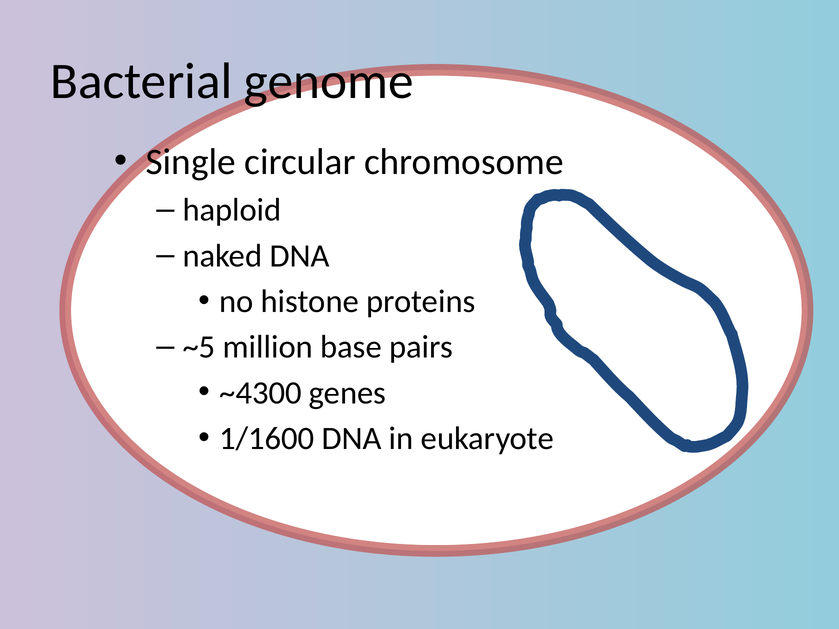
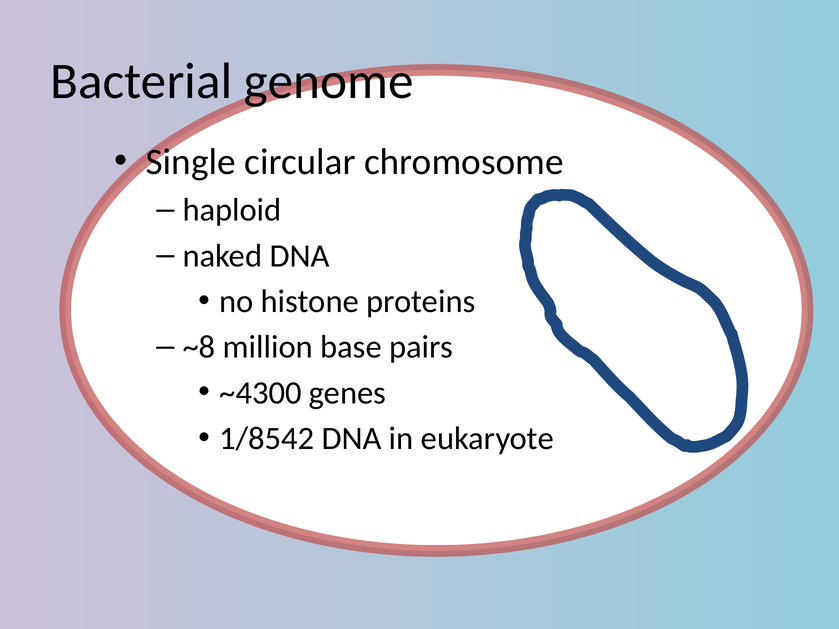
~5: ~5 -> ~8 (199, 347)
1/1600: 1/1600 -> 1/8542 (267, 439)
